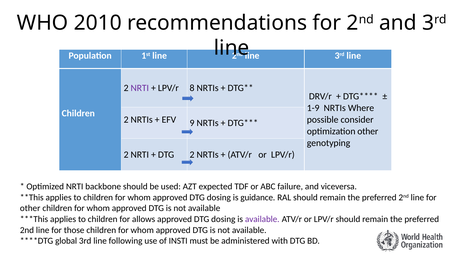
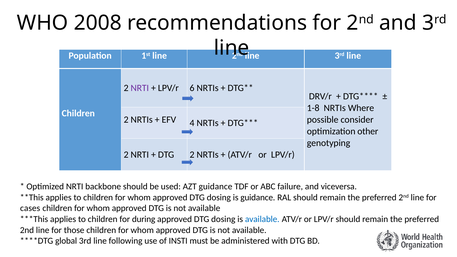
2010: 2010 -> 2008 (98, 23)
8: 8 -> 6 (192, 88)
1-9: 1-9 -> 1-8 (313, 108)
9: 9 -> 4 (192, 123)
AZT expected: expected -> guidance (216, 187)
other: other -> cases (30, 208)
allows: allows -> during (144, 219)
available colour: purple -> blue (262, 219)
